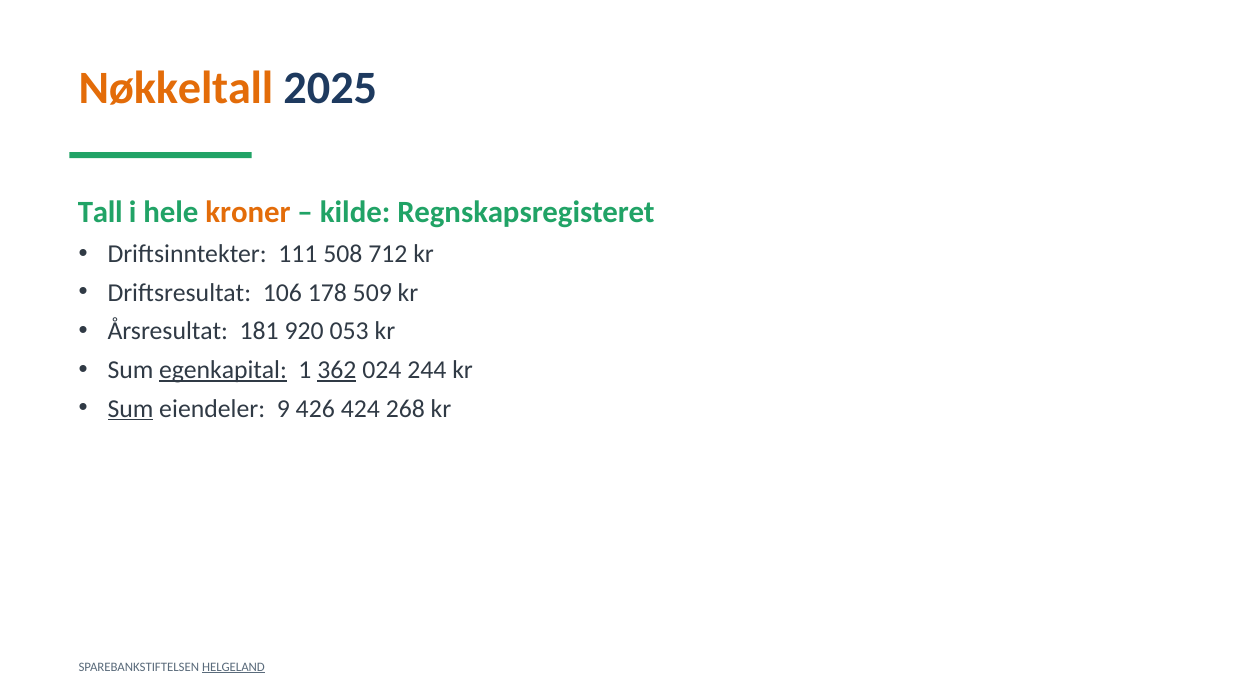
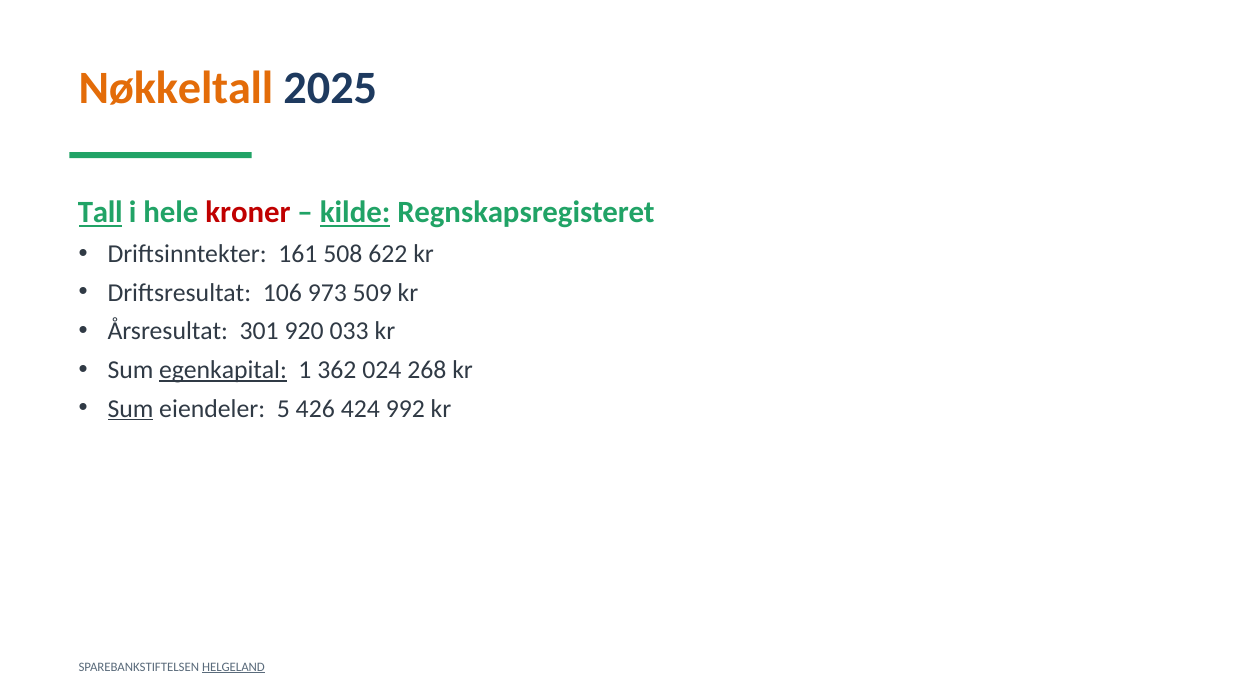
Tall underline: none -> present (100, 213)
kroner colour: orange -> red (248, 213)
kilde underline: none -> present (355, 213)
111: 111 -> 161 (298, 254)
712: 712 -> 622 (388, 254)
178: 178 -> 973 (327, 293)
181: 181 -> 301 (259, 331)
053: 053 -> 033 (349, 331)
362 underline: present -> none (337, 370)
244: 244 -> 268 (427, 370)
9: 9 -> 5 (283, 408)
268: 268 -> 992 (405, 408)
